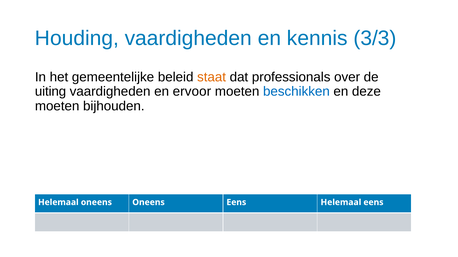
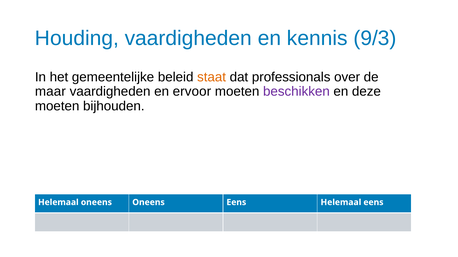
3/3: 3/3 -> 9/3 (375, 38)
uiting: uiting -> maar (50, 92)
beschikken colour: blue -> purple (296, 92)
